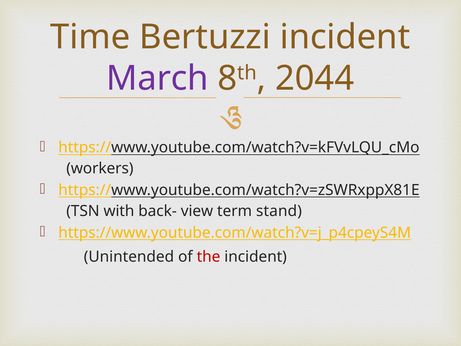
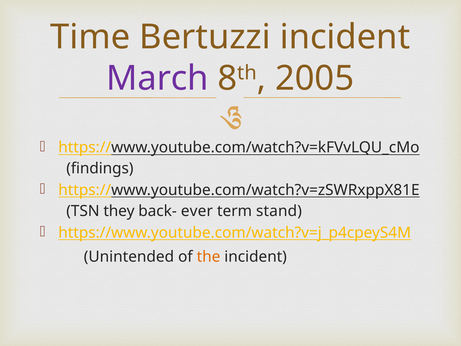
2044: 2044 -> 2005 (315, 78)
workers: workers -> findings (100, 168)
with: with -> they (119, 211)
view: view -> ever (197, 211)
the colour: red -> orange (209, 256)
